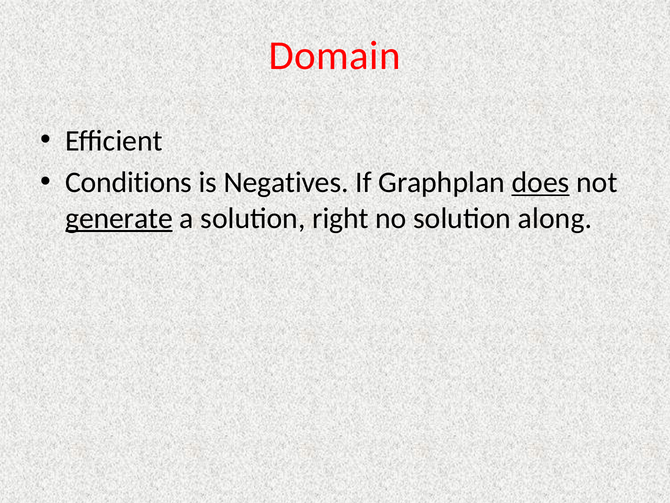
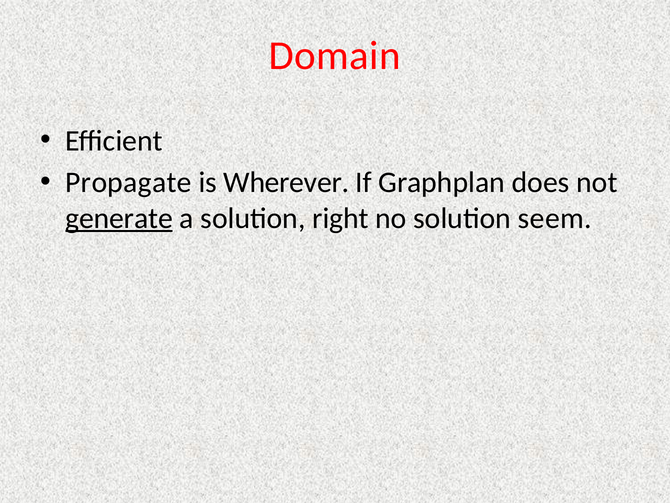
Conditions: Conditions -> Propagate (128, 182)
Negatives: Negatives -> Wherever (286, 182)
does underline: present -> none (541, 182)
along: along -> seem (555, 218)
